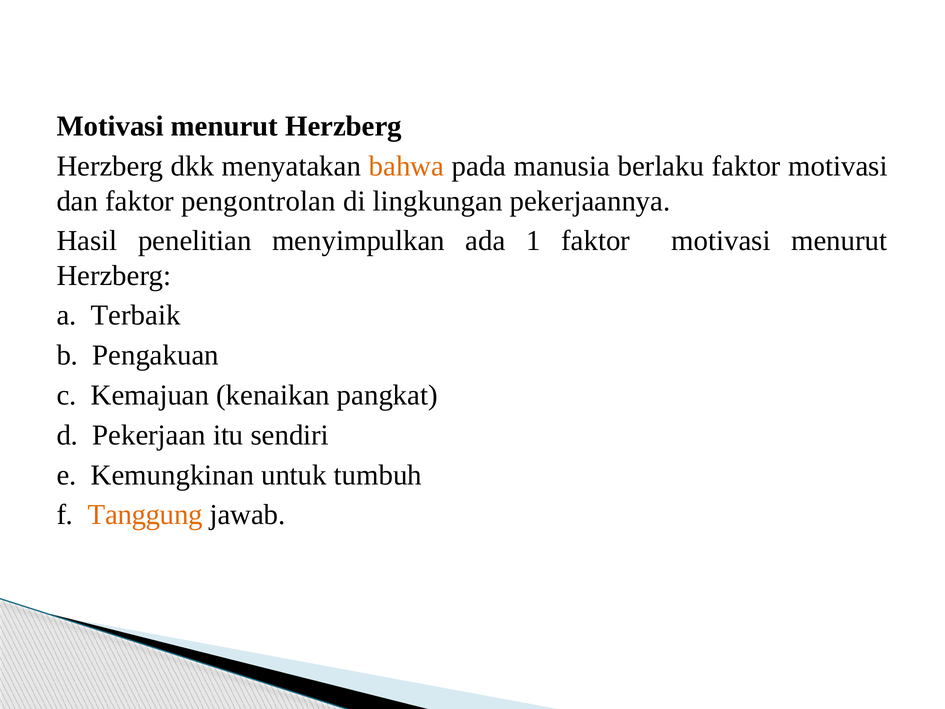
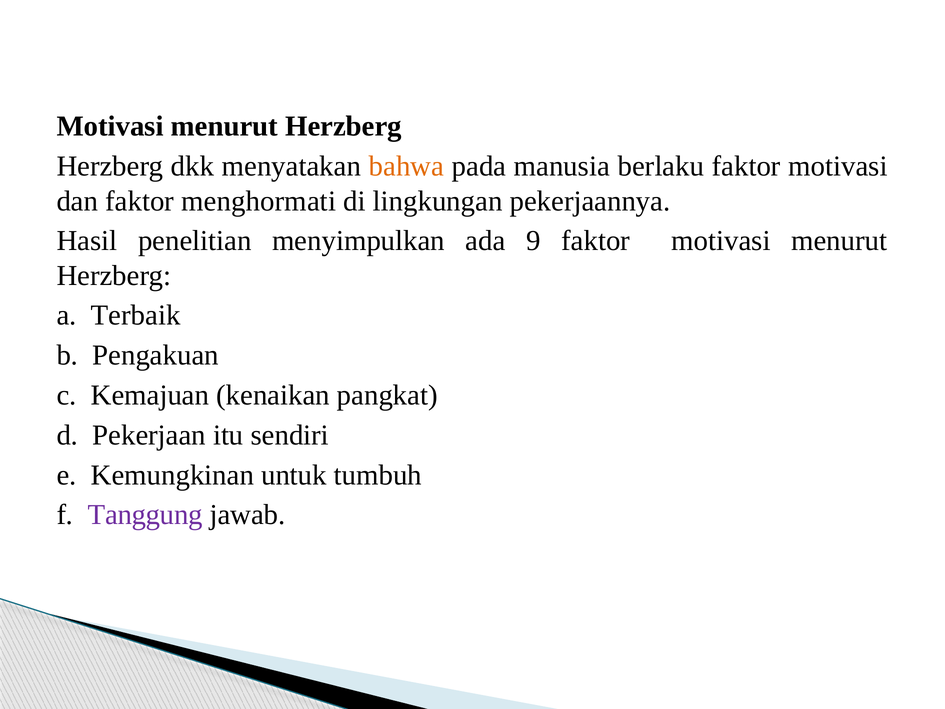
pengontrolan: pengontrolan -> menghormati (259, 201)
1: 1 -> 9 (533, 241)
Tanggung colour: orange -> purple (145, 515)
